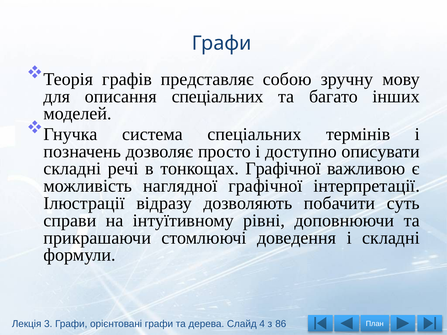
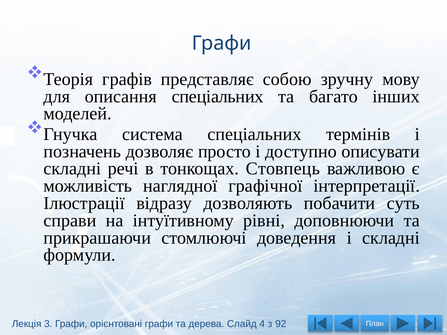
тонкощах Графічної: Графічної -> Стовпець (283, 169)
86: 86 -> 92 (281, 324)
